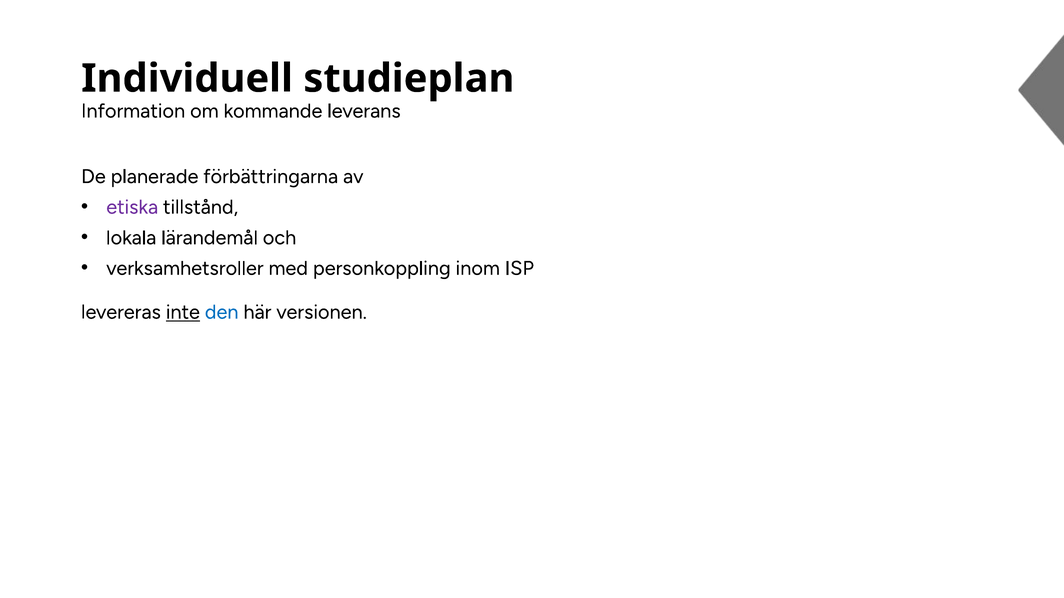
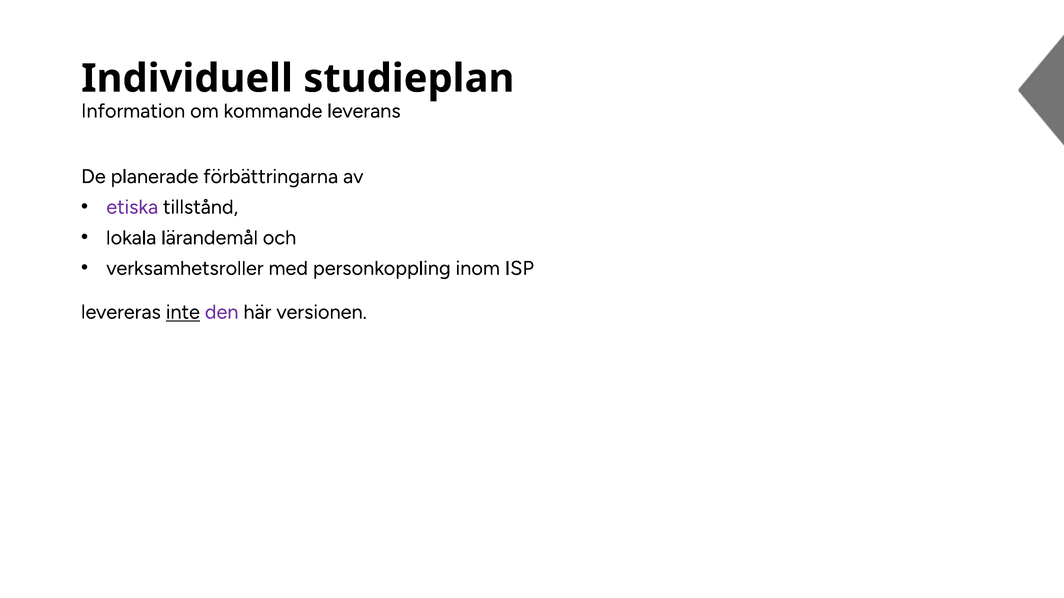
den colour: blue -> purple (222, 312)
